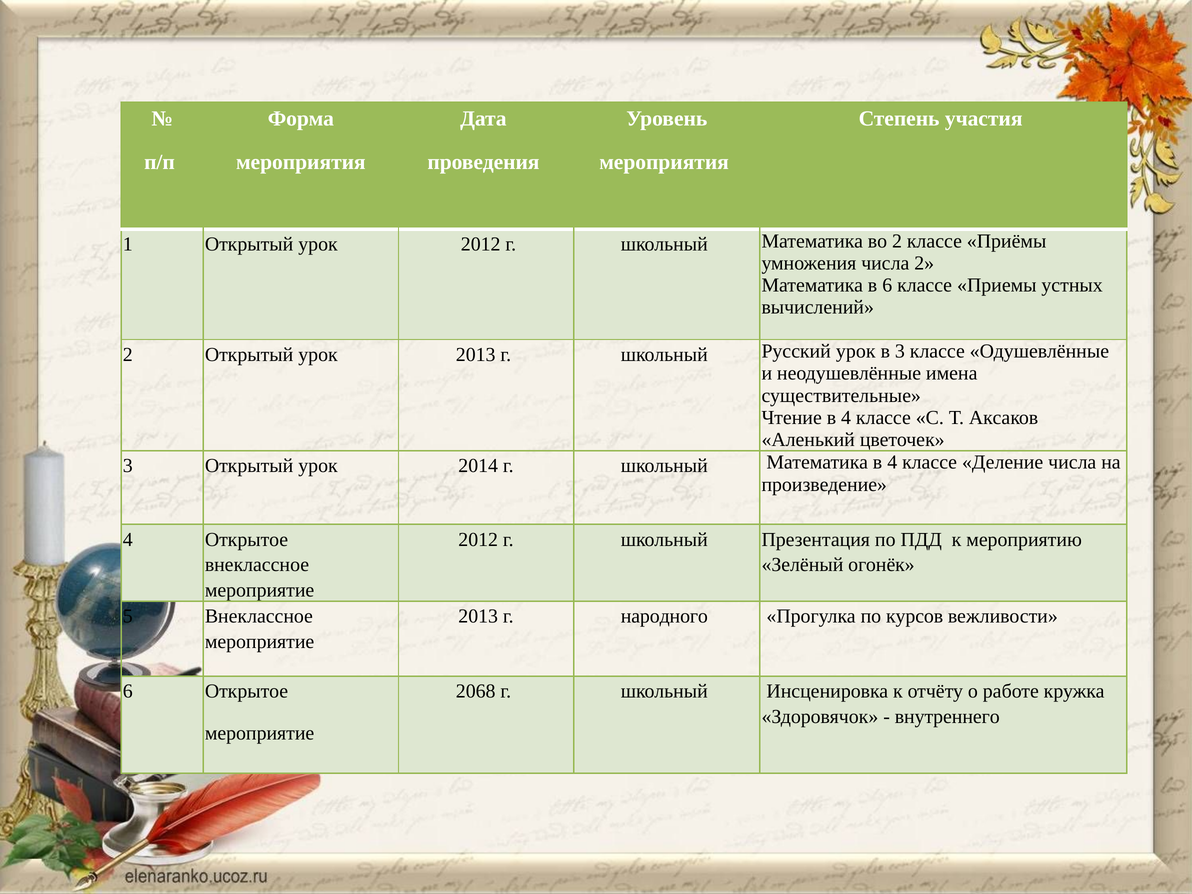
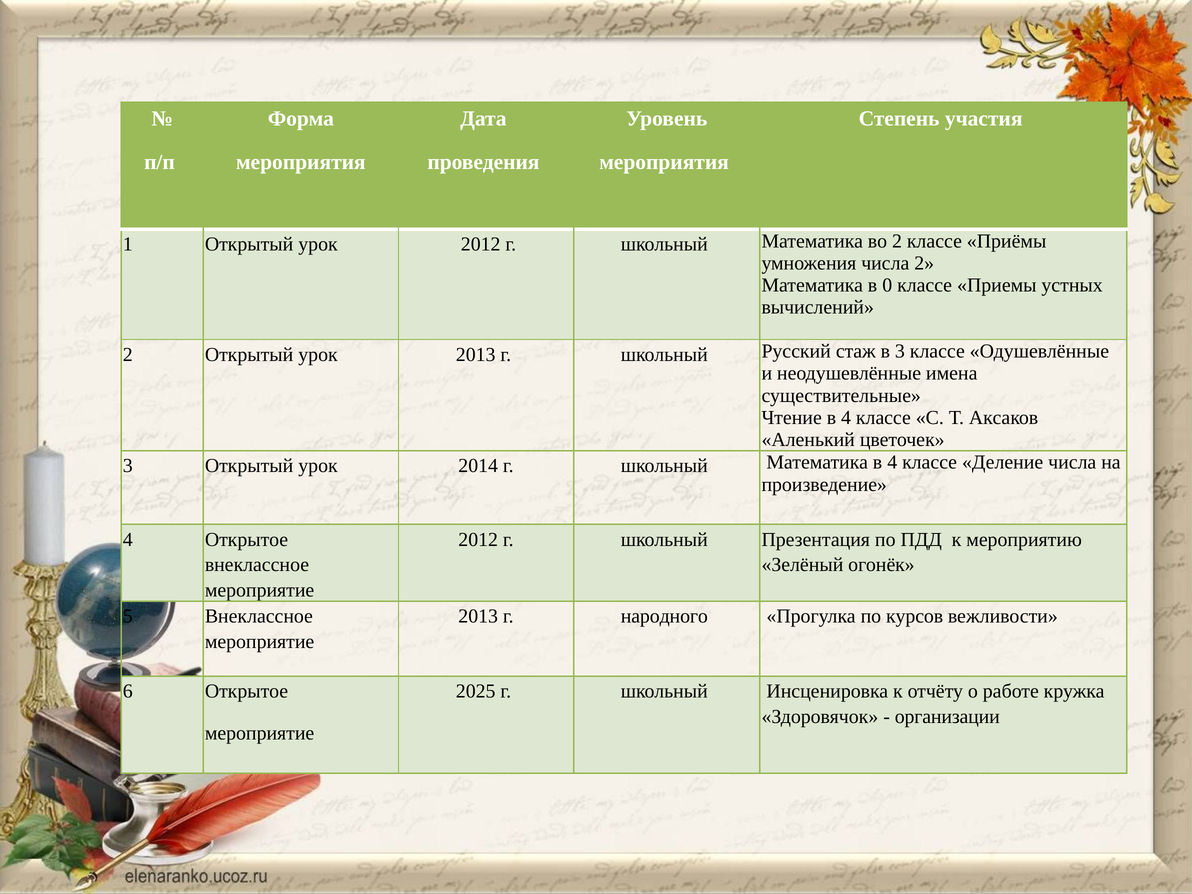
в 6: 6 -> 0 (887, 285)
Русский урок: урок -> стаж (856, 351)
2068: 2068 -> 2025 (476, 691)
внутреннего: внутреннего -> организации (947, 717)
